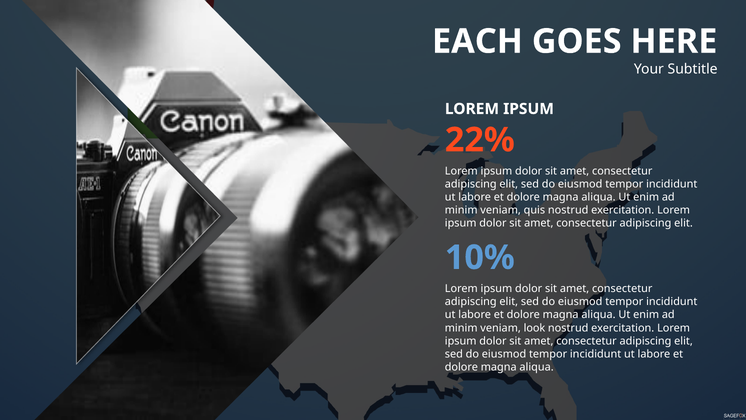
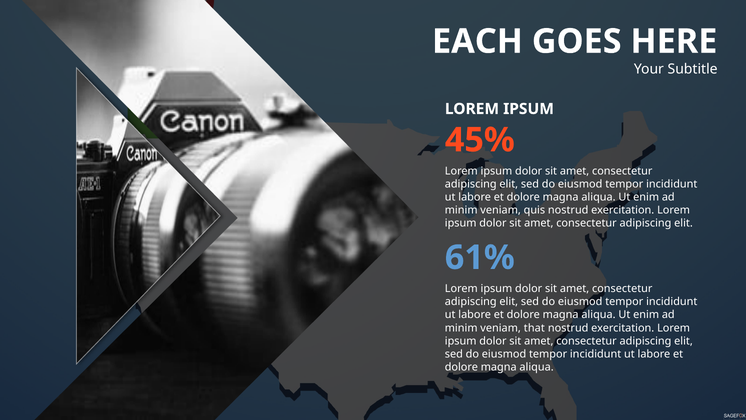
22%: 22% -> 45% (480, 140)
10%: 10% -> 61% (480, 257)
look: look -> that (534, 328)
